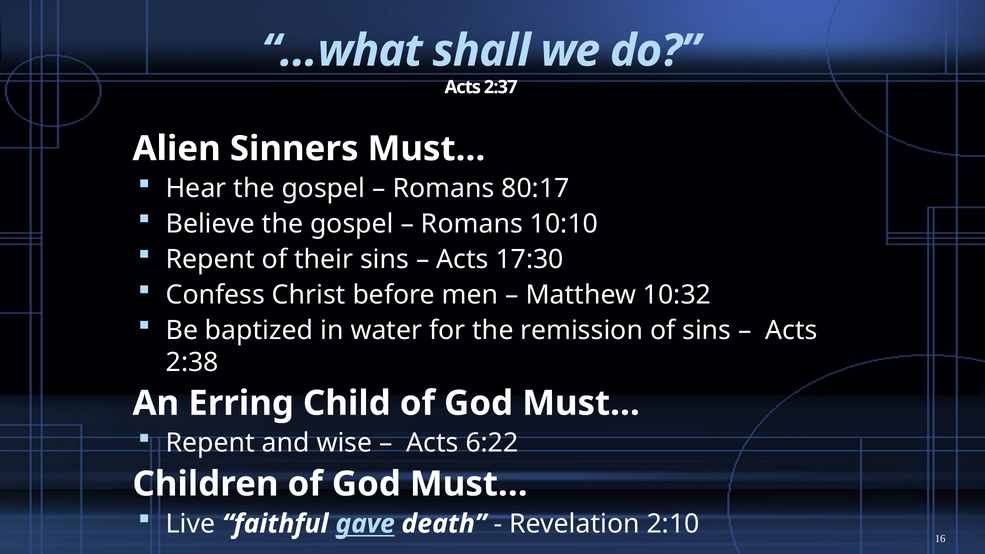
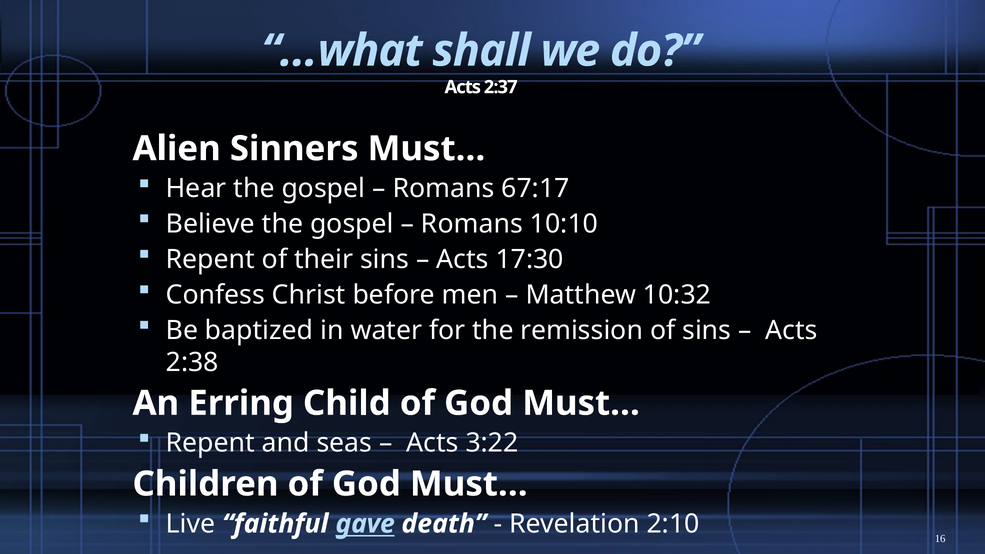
80:17: 80:17 -> 67:17 (535, 189)
wise: wise -> seas (344, 443)
6:22: 6:22 -> 3:22 (492, 443)
